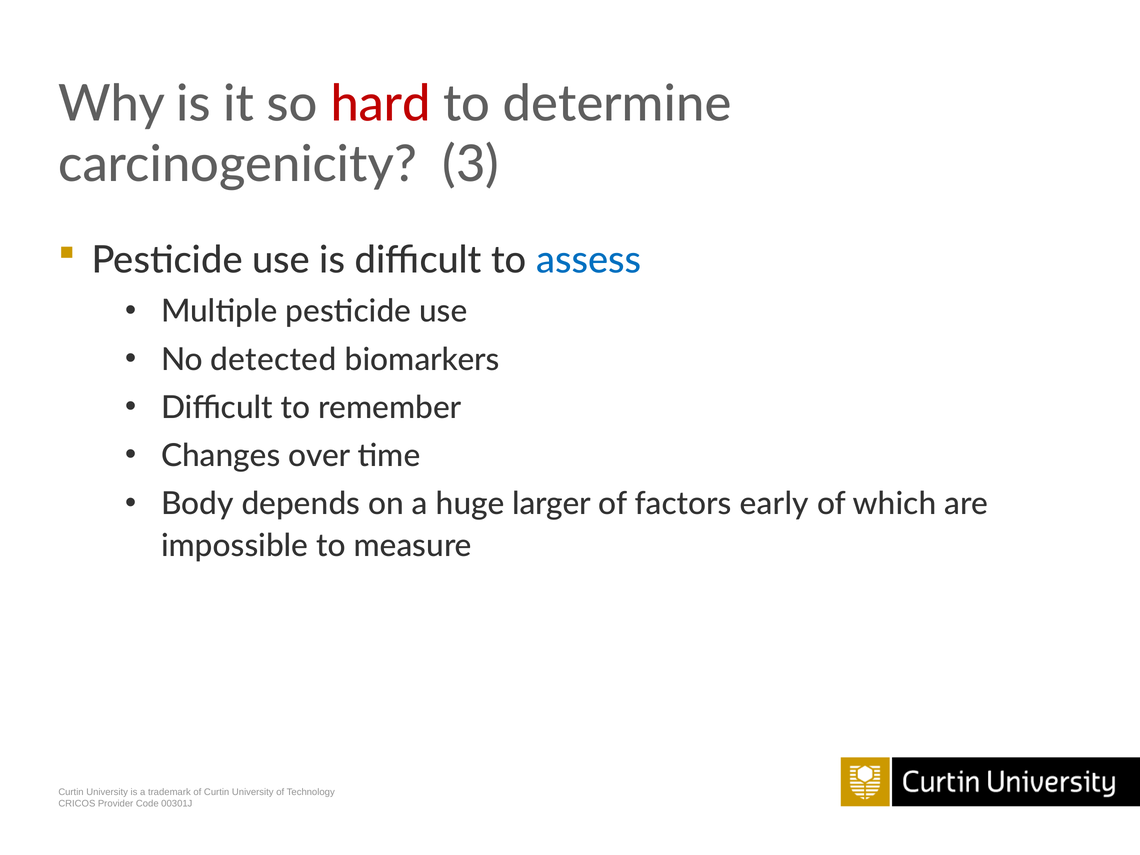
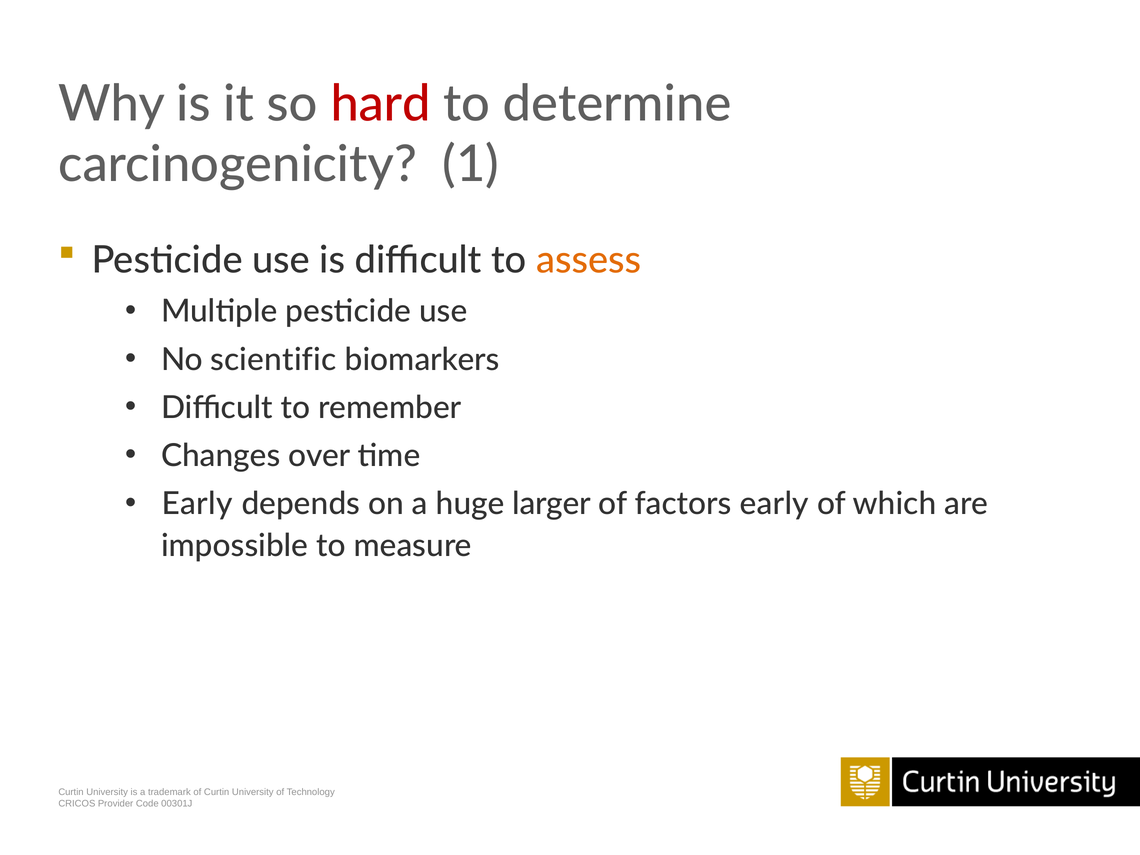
3: 3 -> 1 (471, 165)
assess colour: blue -> orange (589, 260)
detected: detected -> scientific (273, 360)
Body: Body -> Early (197, 504)
